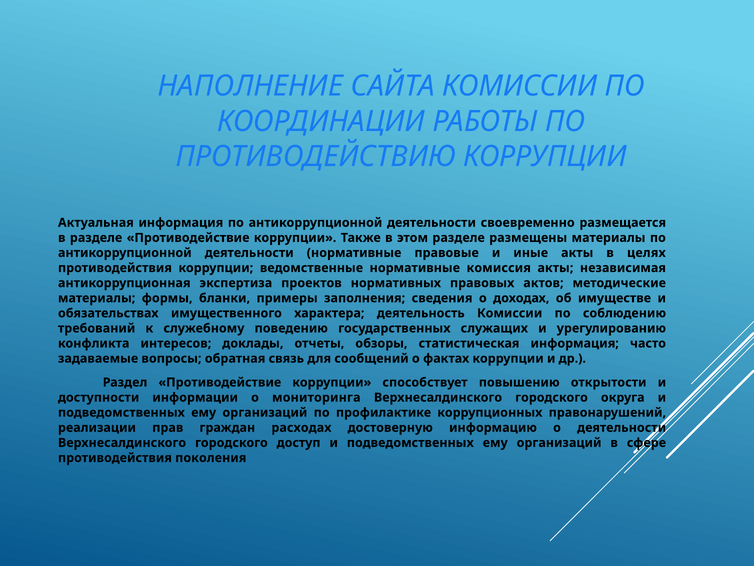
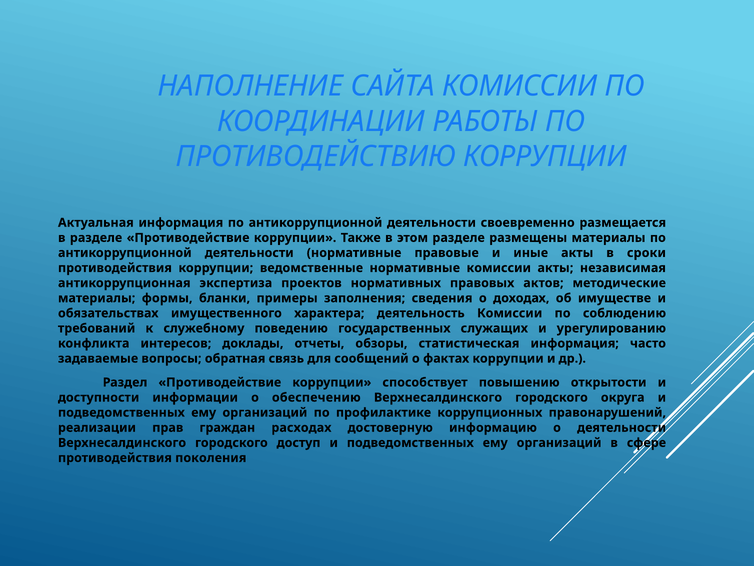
целях: целях -> сроки (646, 253)
нормативные комиссия: комиссия -> комиссии (499, 268)
мониторинга: мониторинга -> обеспечению (316, 397)
